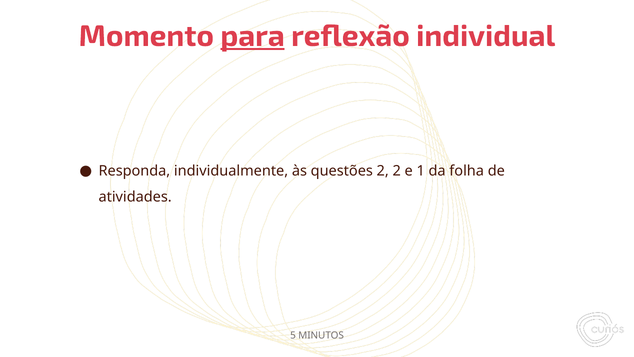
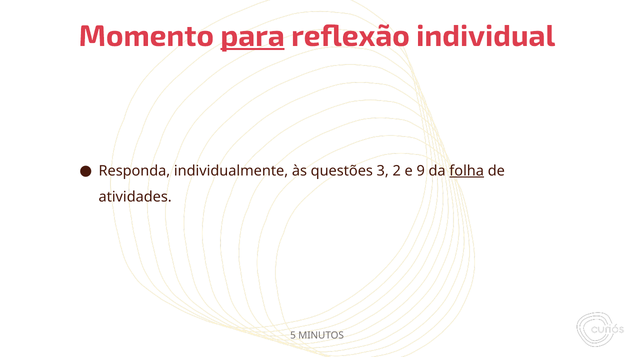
questões 2: 2 -> 3 (383, 171)
1: 1 -> 9 (421, 171)
folha underline: none -> present (467, 171)
